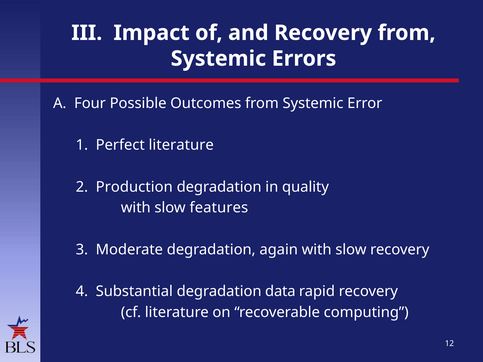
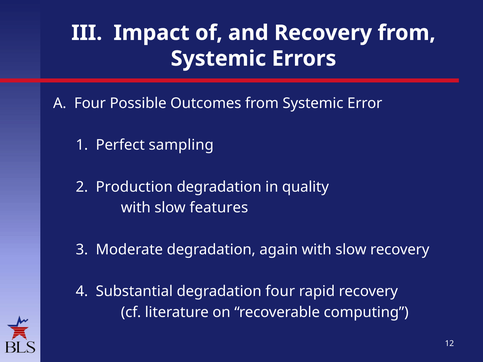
Perfect literature: literature -> sampling (181, 145)
degradation data: data -> four (280, 292)
